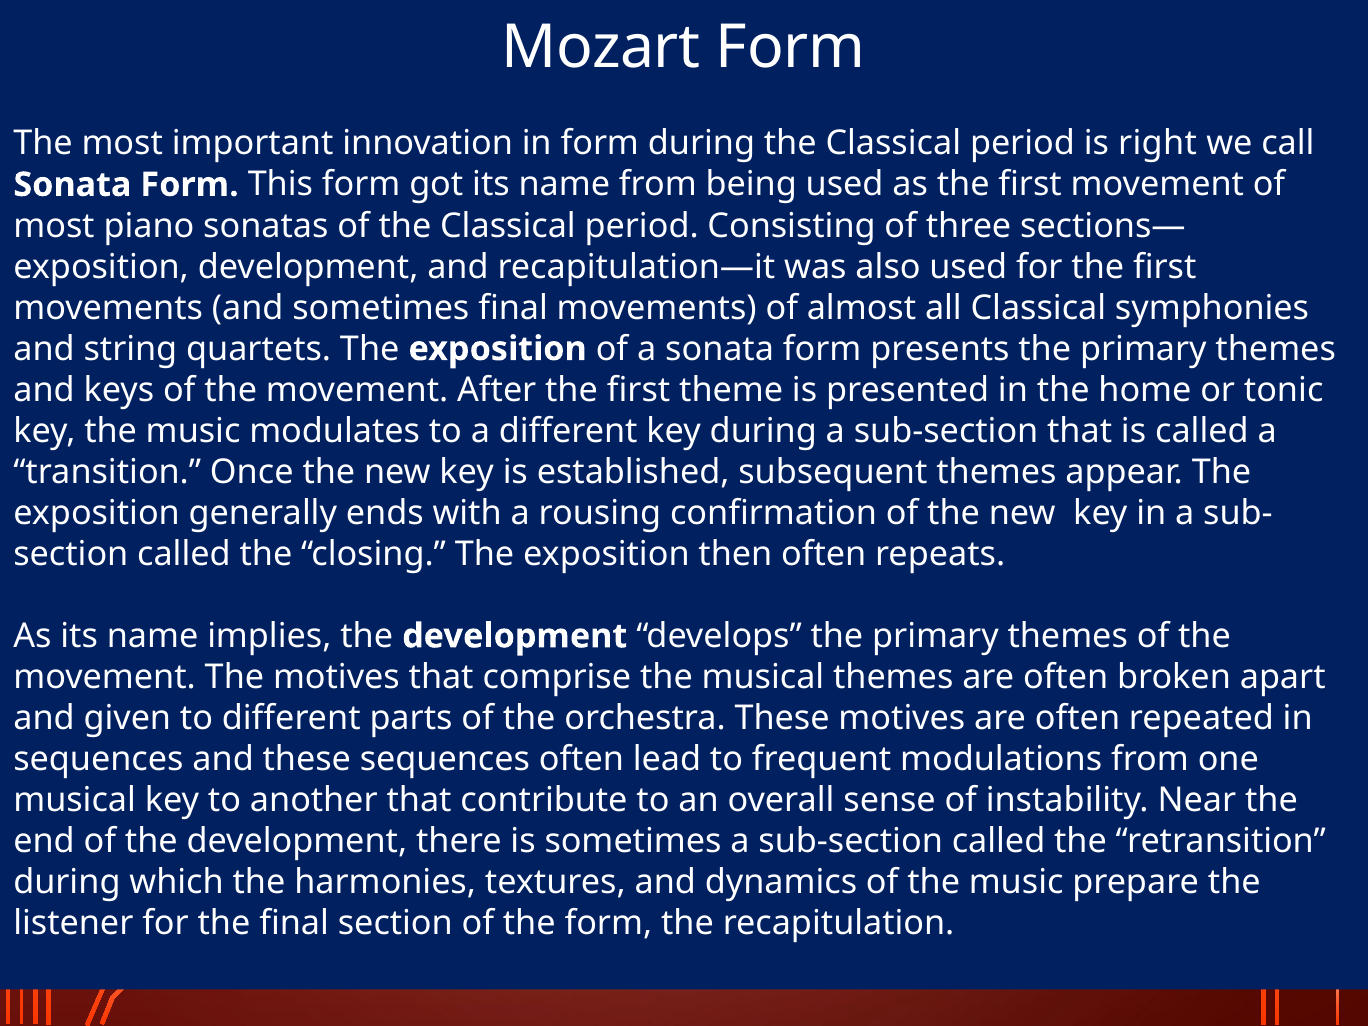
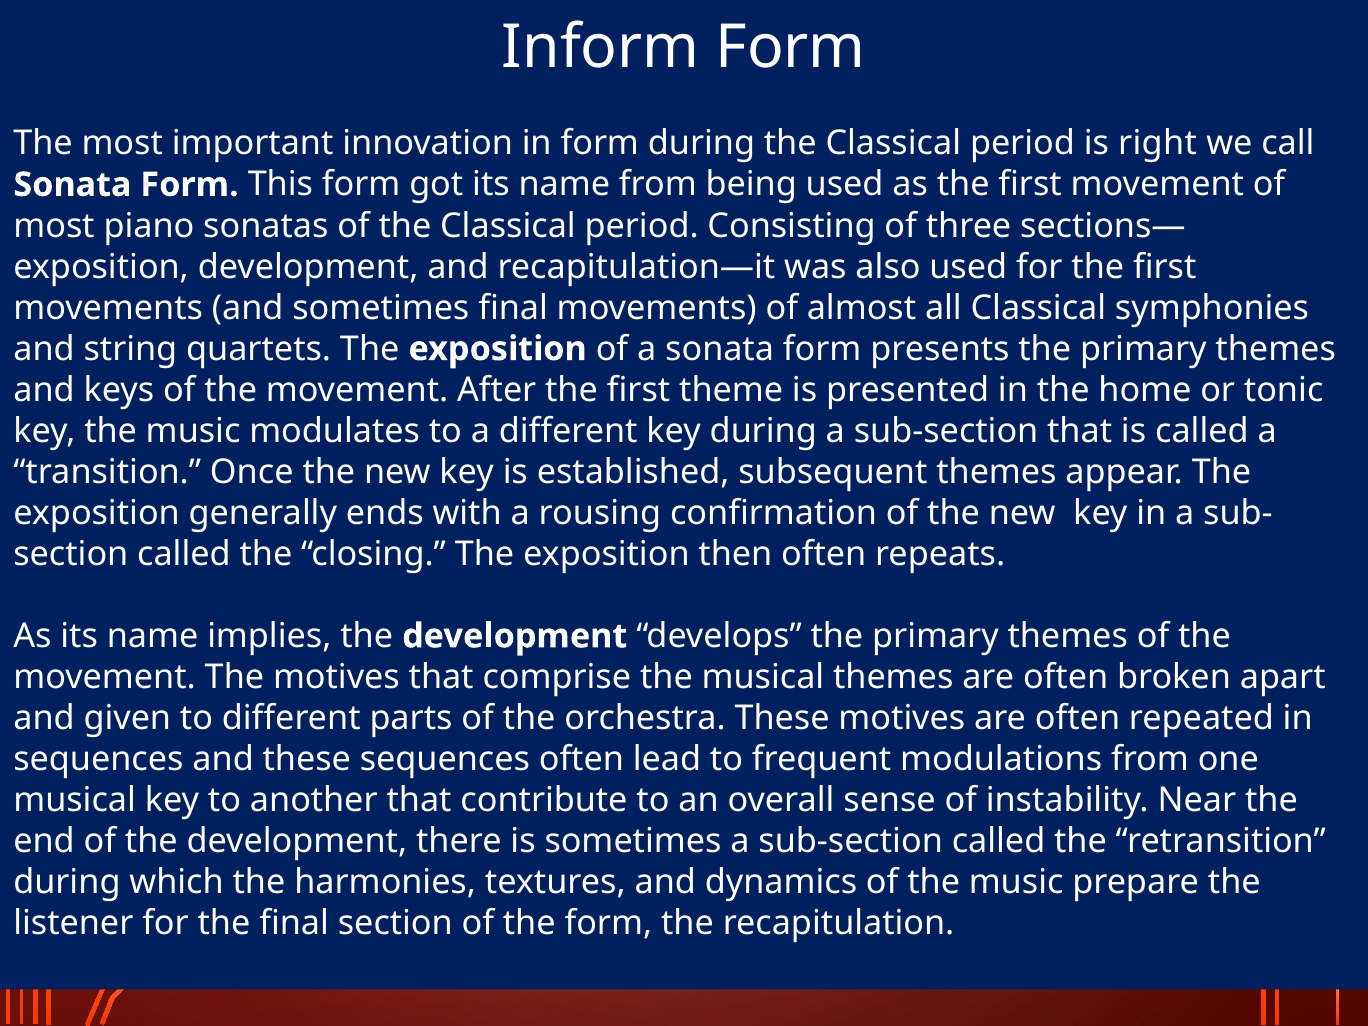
Mozart: Mozart -> Inform (601, 47)
